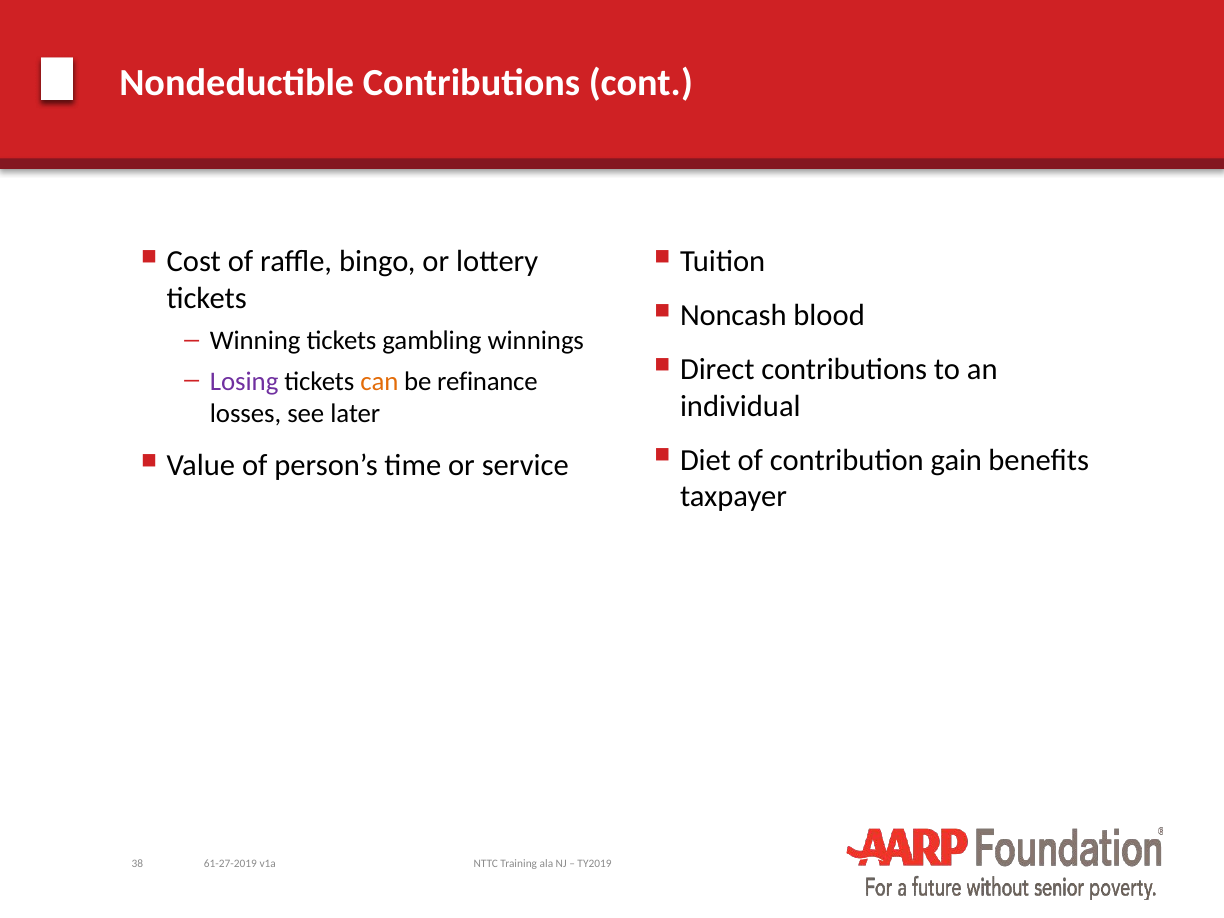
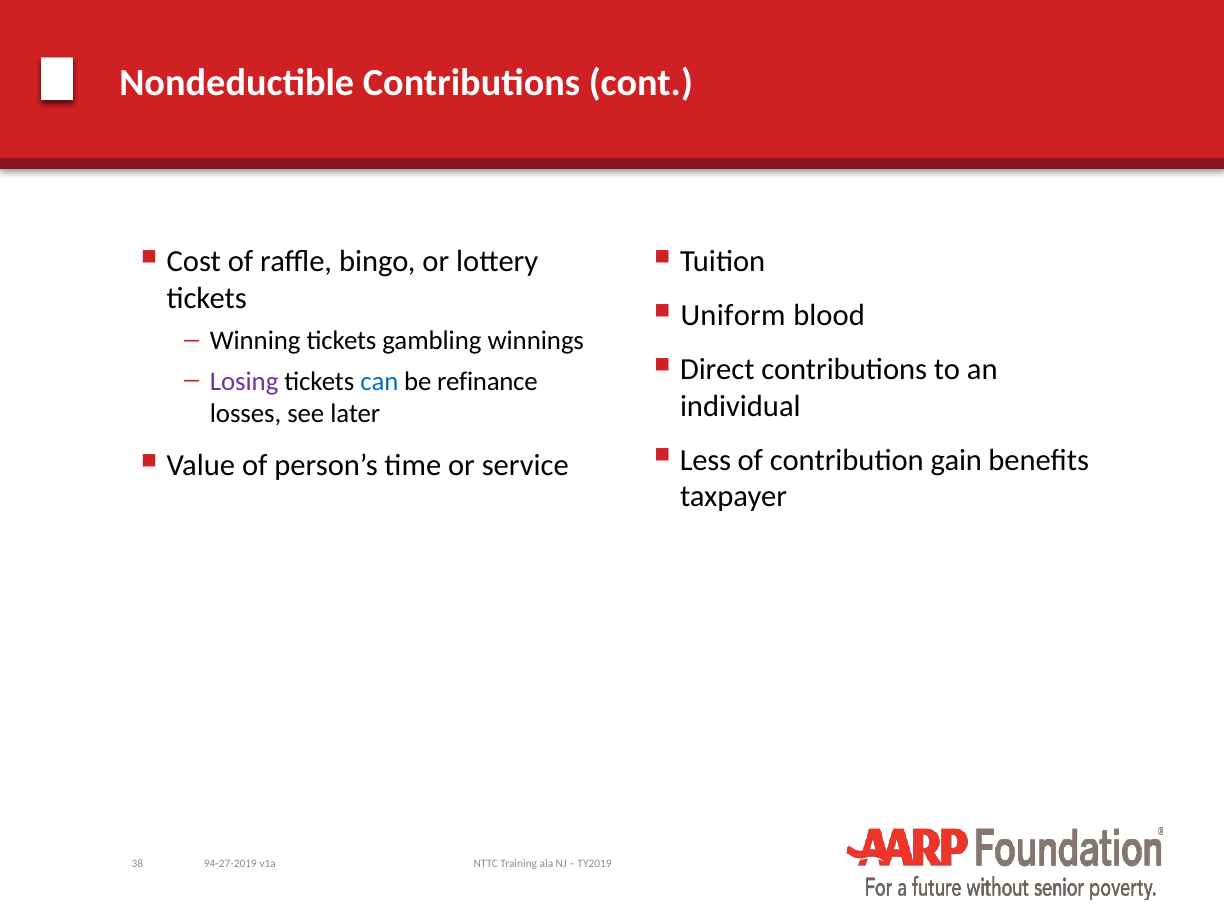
Noncash: Noncash -> Uniform (733, 315)
can colour: orange -> blue (379, 382)
Diet: Diet -> Less (705, 460)
61-27-2019: 61-27-2019 -> 94-27-2019 (230, 864)
